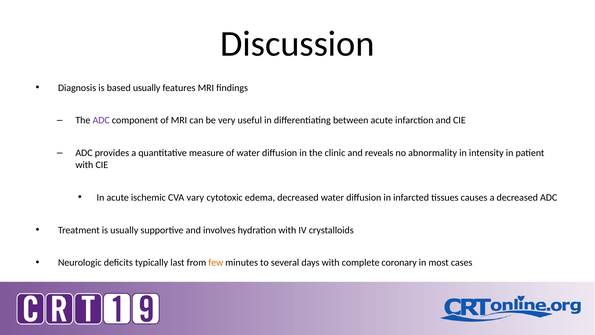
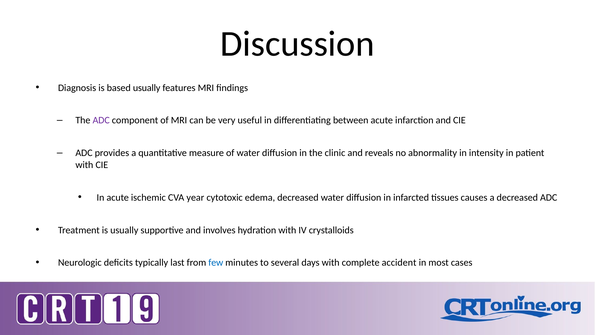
vary: vary -> year (195, 197)
few colour: orange -> blue (216, 262)
coronary: coronary -> accident (399, 262)
